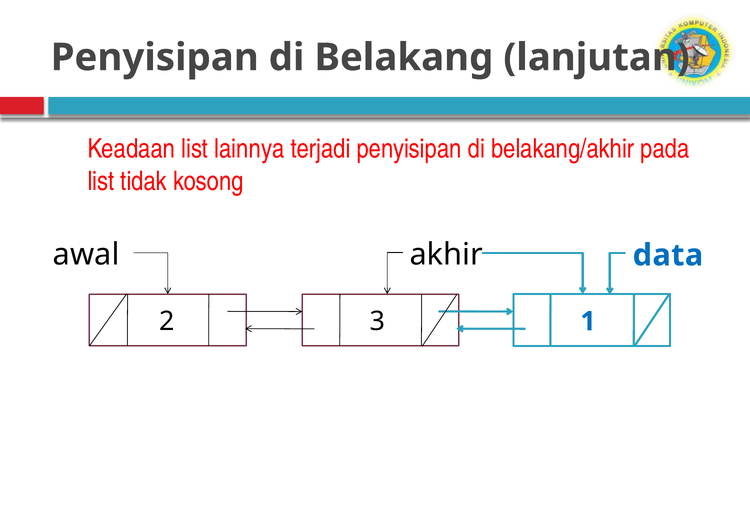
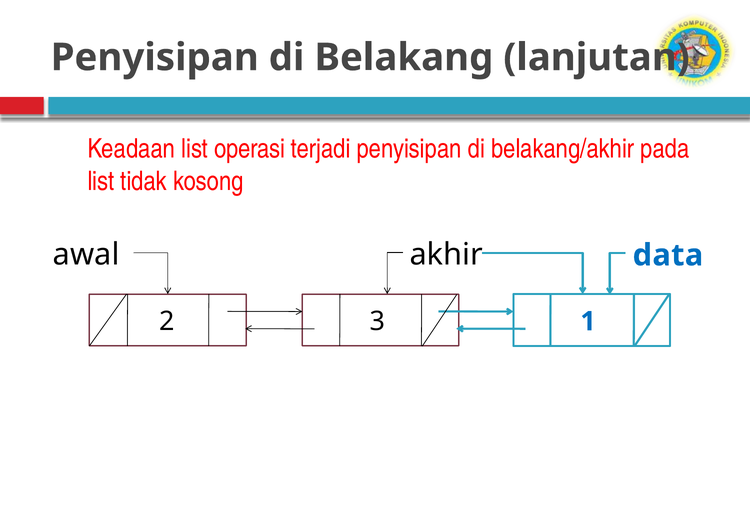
lainnya: lainnya -> operasi (250, 149)
